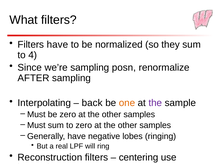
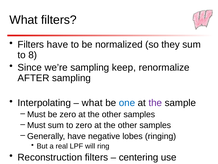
4: 4 -> 8 (33, 55)
posn: posn -> keep (124, 67)
back: back -> what (92, 103)
one colour: orange -> blue (127, 103)
